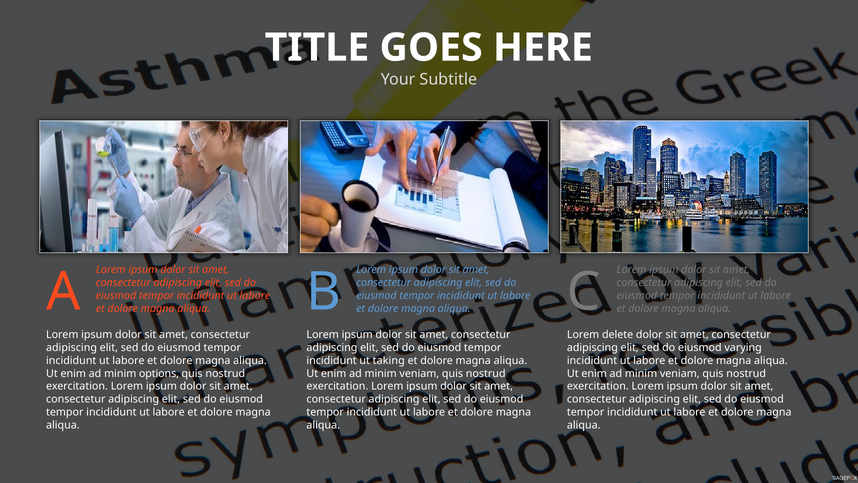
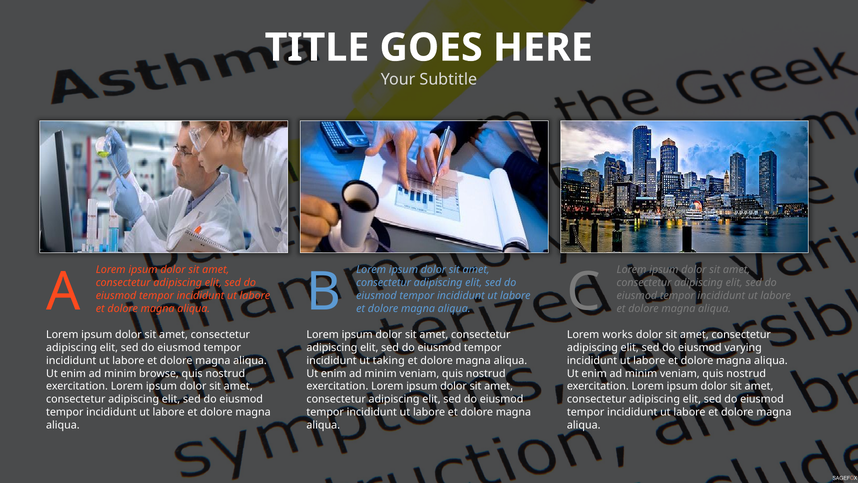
delete: delete -> works (618, 335)
options: options -> browse (159, 373)
